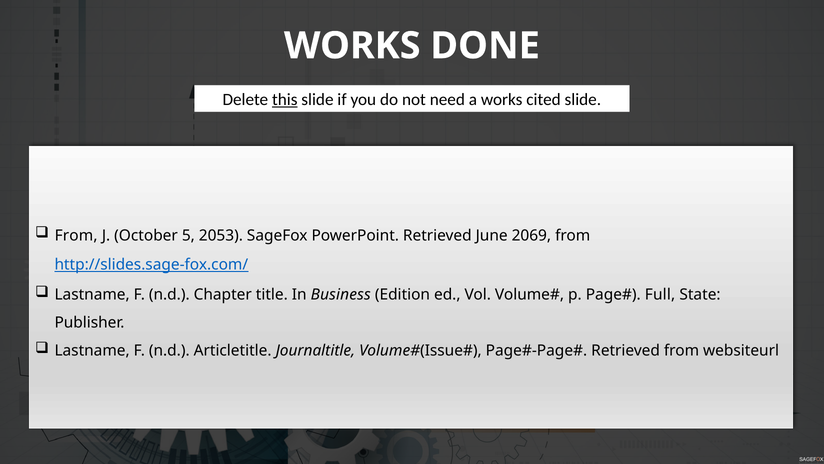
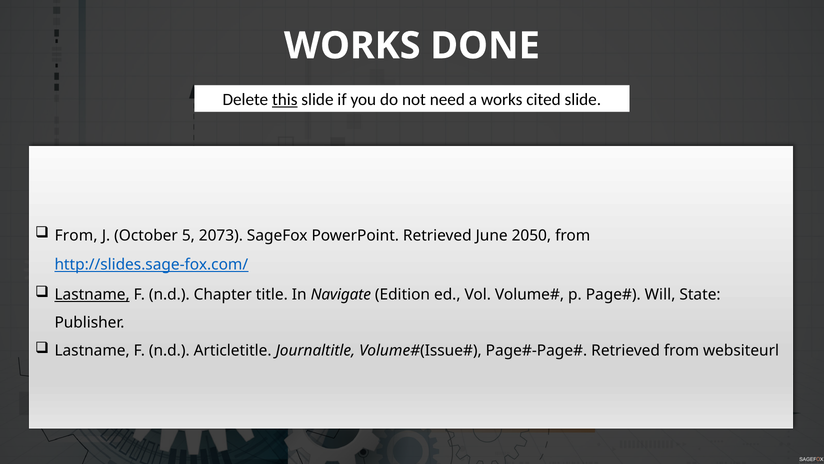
2053: 2053 -> 2073 (221, 235)
2069: 2069 -> 2050 (531, 235)
Lastname underline: none -> present (92, 295)
Business: Business -> Navigate (341, 295)
Full: Full -> Will (660, 295)
